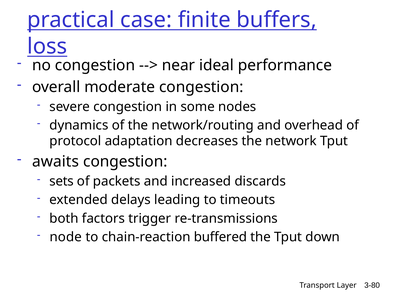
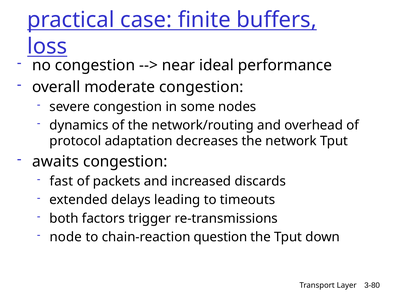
sets: sets -> fast (61, 181)
buffered: buffered -> question (220, 237)
